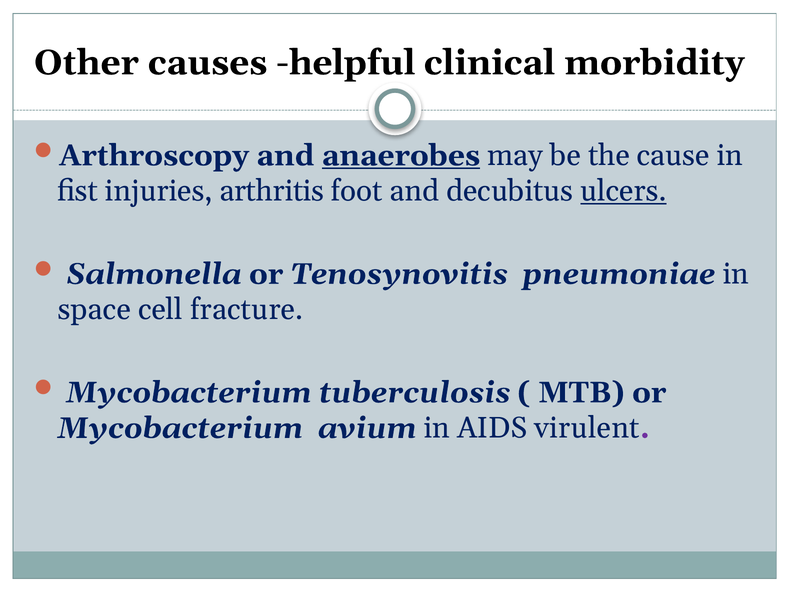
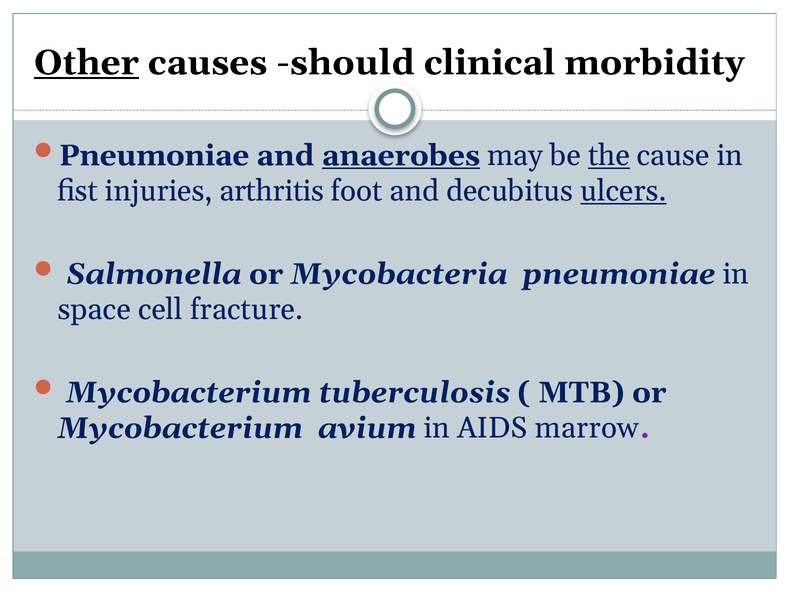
Other underline: none -> present (86, 63)
helpful: helpful -> should (345, 63)
Arthroscopy: Arthroscopy -> Pneumoniae (154, 156)
the underline: none -> present (609, 156)
Tenosynovitis: Tenosynovitis -> Mycobacteria (399, 274)
virulent: virulent -> marrow (587, 429)
